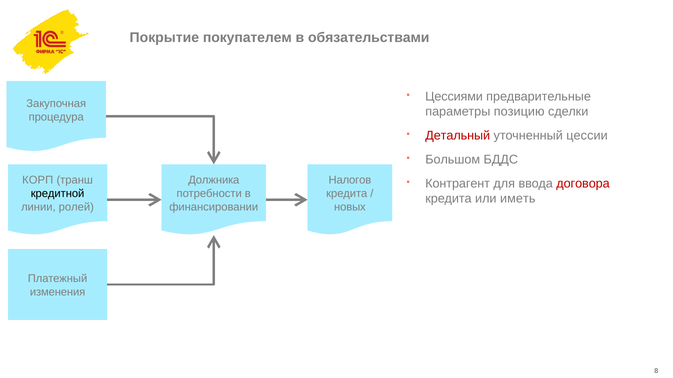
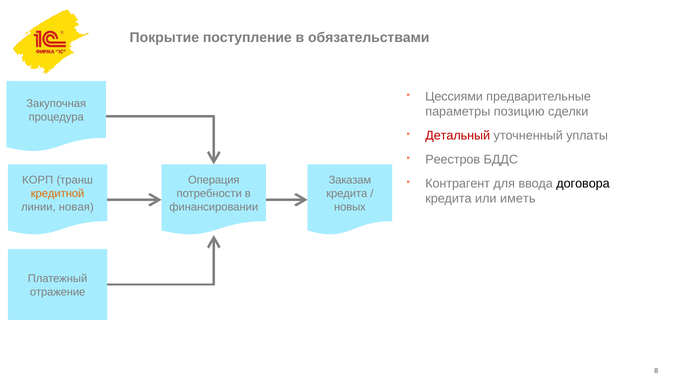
покупателем: покупателем -> поступление (247, 38)
цессии: цессии -> уплаты (587, 136)
Большом: Большом -> Реестров (453, 160)
Должника: Должника -> Операция (214, 180)
Налогов: Налогов -> Заказам (350, 180)
договора colour: red -> black (583, 184)
кредитной colour: black -> orange (58, 194)
ролей: ролей -> новая (76, 207)
изменения: изменения -> отражение (58, 292)
